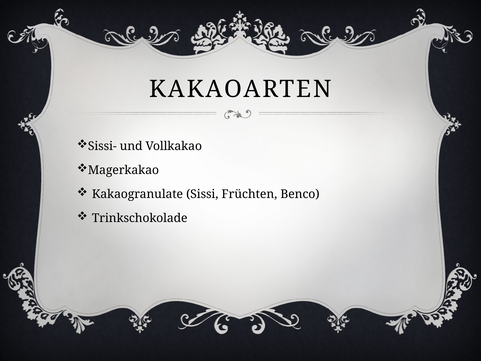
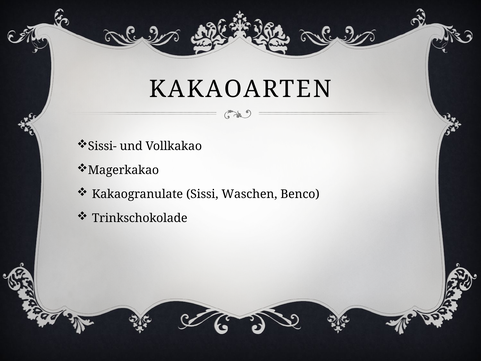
Früchten: Früchten -> Waschen (249, 194)
